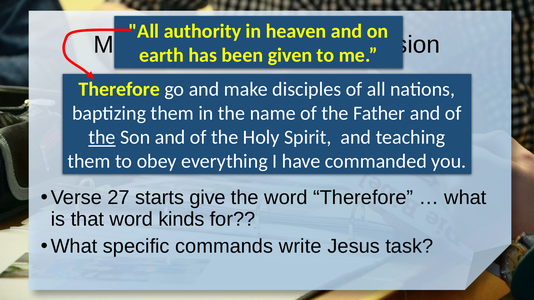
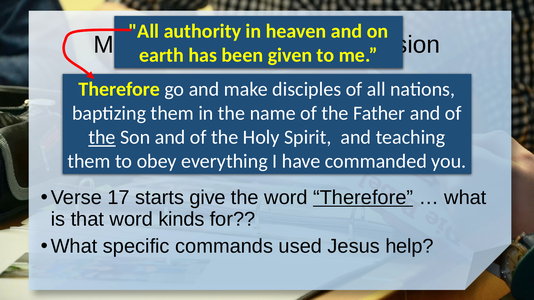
27: 27 -> 17 (119, 198)
Therefore underline: none -> present (363, 198)
write: write -> used (300, 247)
task: task -> help (409, 247)
